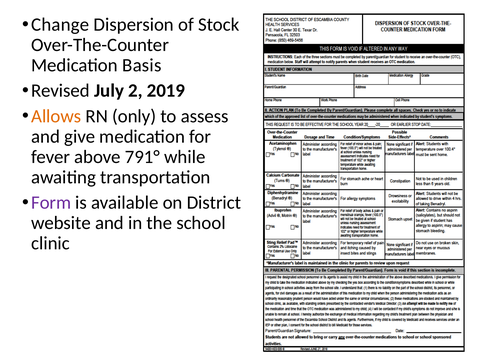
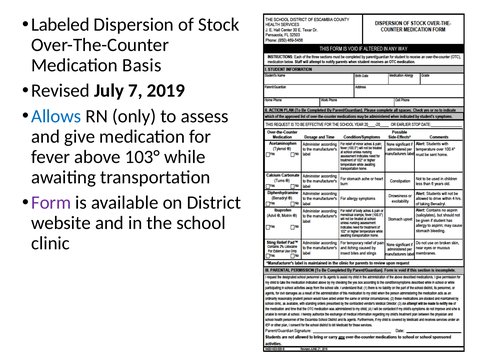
Change: Change -> Labeled (60, 25)
2: 2 -> 7 (135, 91)
Allows colour: orange -> blue (56, 116)
791°: 791° -> 103° (142, 157)
